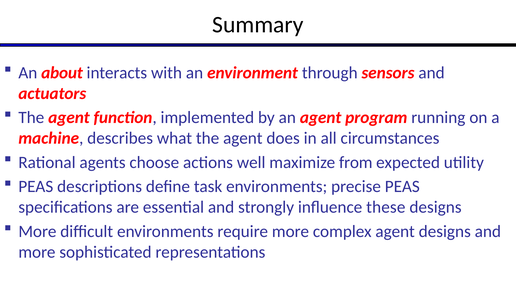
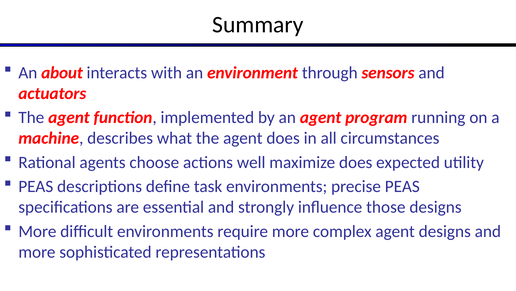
maximize from: from -> does (356, 162)
these: these -> those (386, 207)
